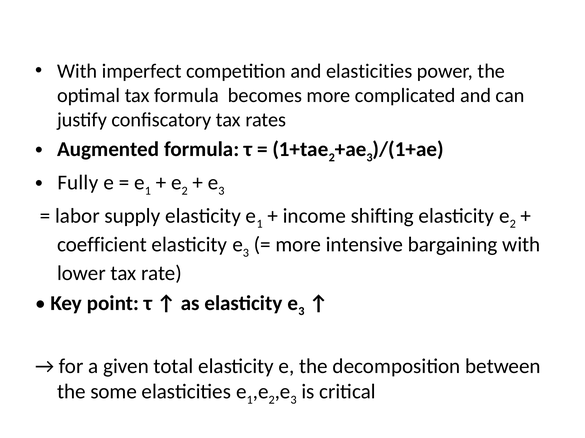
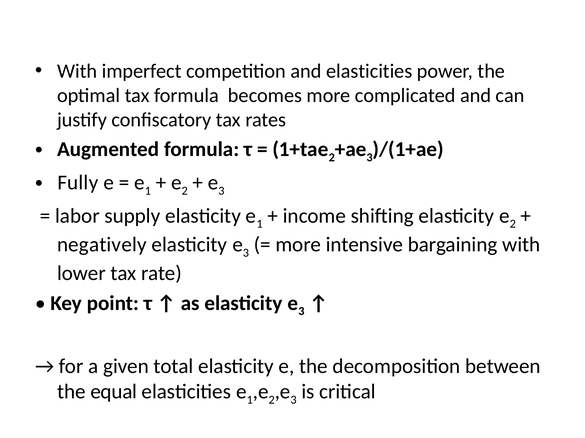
coefficient: coefficient -> negatively (102, 245)
some: some -> equal (114, 392)
